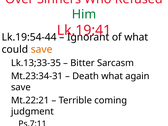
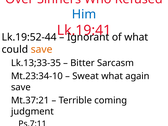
Him colour: green -> blue (84, 14)
Lk.19:54-44: Lk.19:54-44 -> Lk.19:52-44 (29, 37)
Mt.23:34-31: Mt.23:34-31 -> Mt.23:34-10 (37, 76)
Death: Death -> Sweat (86, 76)
Mt.22:21: Mt.22:21 -> Mt.37:21 (30, 100)
